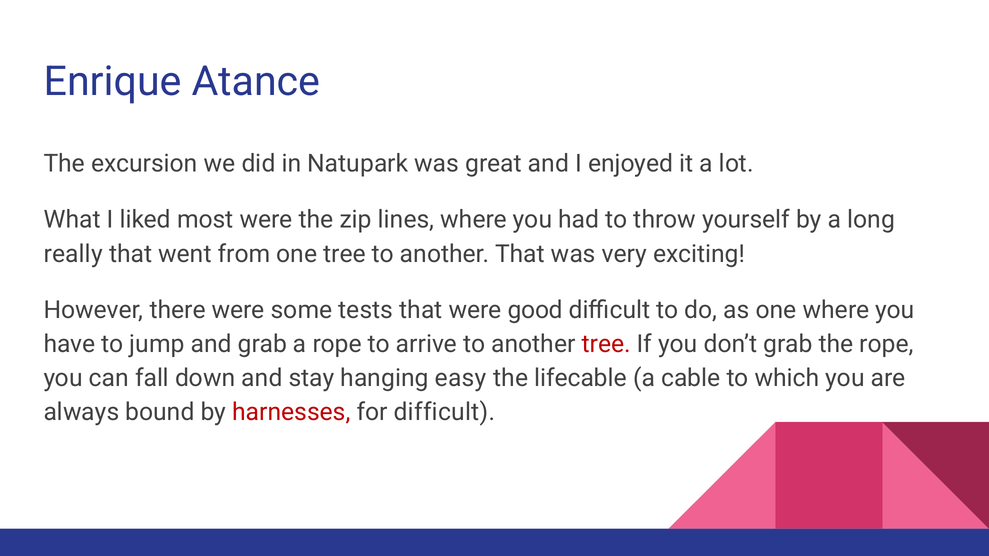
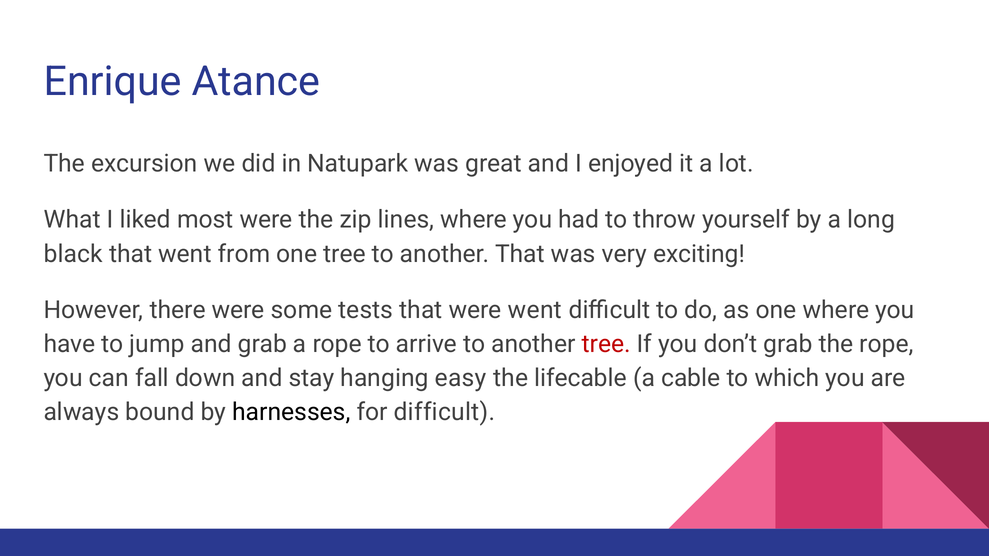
really: really -> black (73, 254)
were good: good -> went (535, 310)
harnesses colour: red -> black (291, 412)
